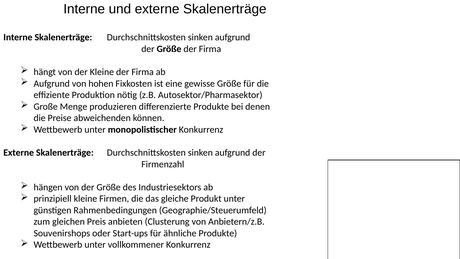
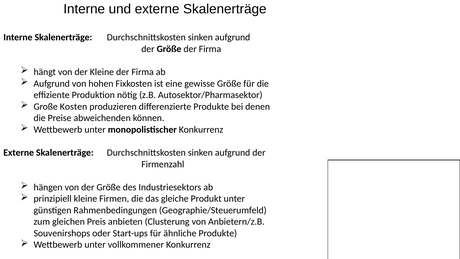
Menge: Menge -> Kosten (74, 106)
